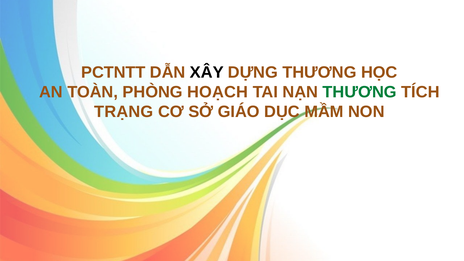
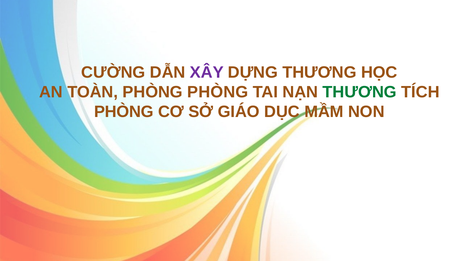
PCTNTT: PCTNTT -> CƯỜNG (113, 72)
XÂY colour: black -> purple (207, 72)
PHÒNG HOẠCH: HOẠCH -> PHÒNG (218, 92)
TRẠNG: TRẠNG -> PHÒNG (124, 112)
